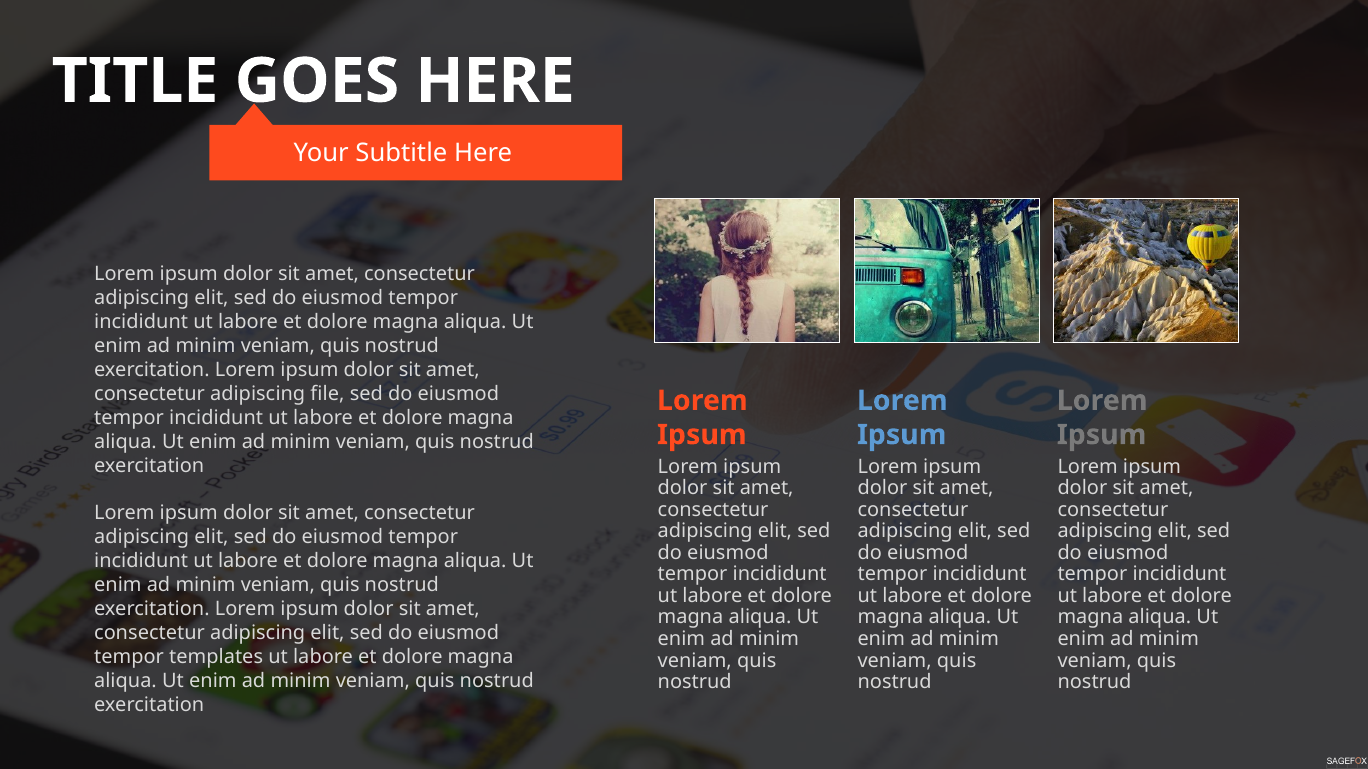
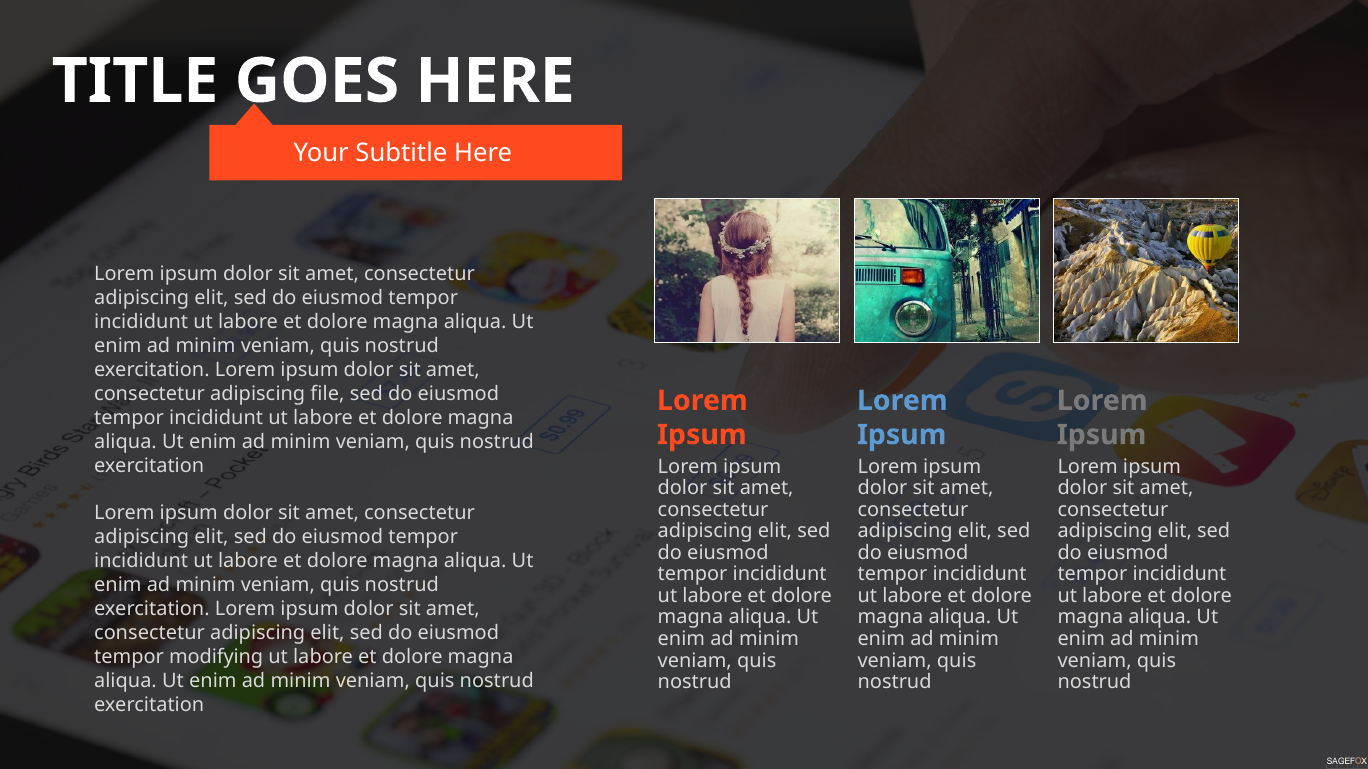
templates: templates -> modifying (216, 657)
